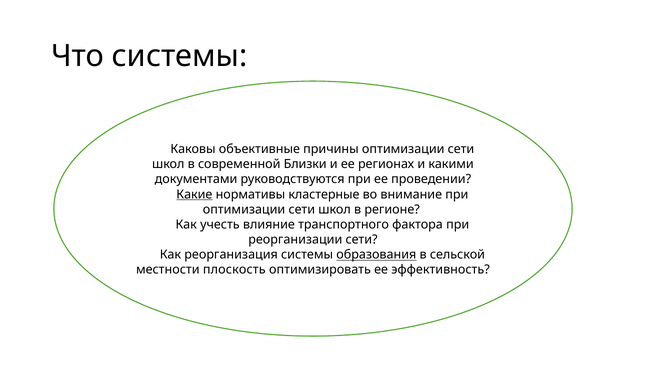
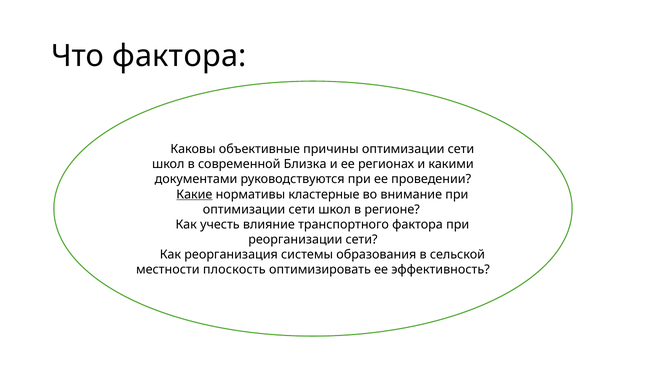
Что системы: системы -> фактора (179, 56)
Близки: Близки -> Близка (305, 164)
образования underline: present -> none (376, 255)
